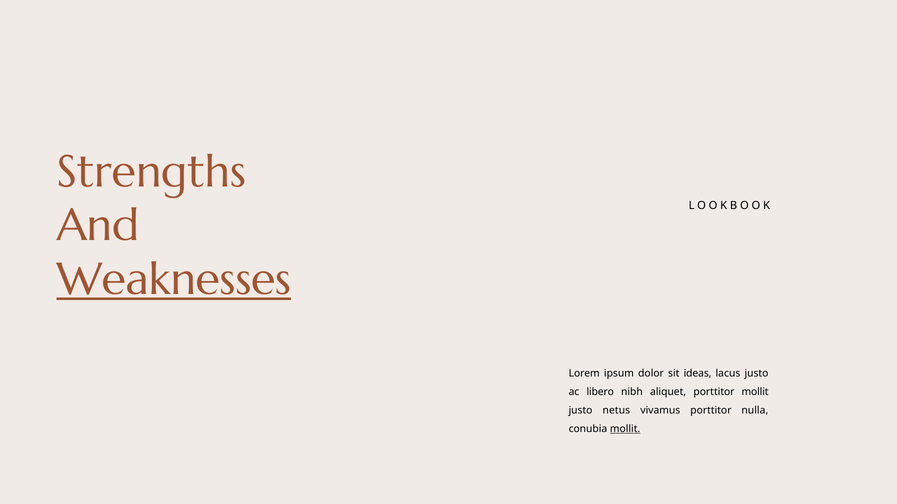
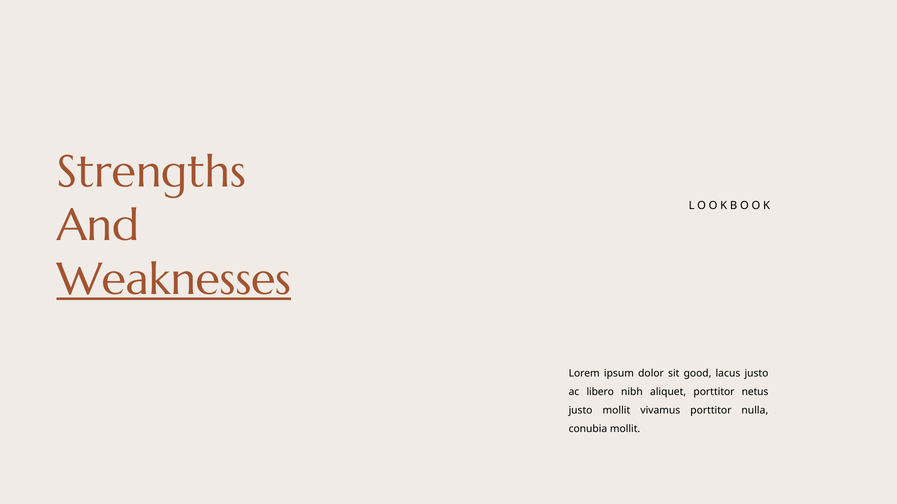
ideas: ideas -> good (698, 374)
porttitor mollit: mollit -> netus (755, 392)
justo netus: netus -> mollit (616, 411)
mollit underline: present -> none (625, 429)
